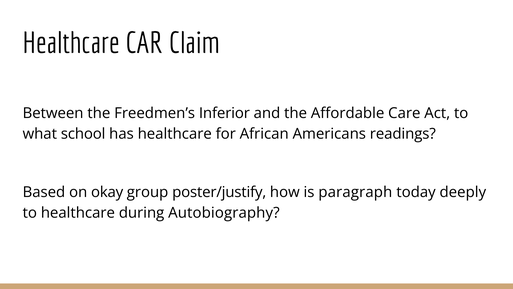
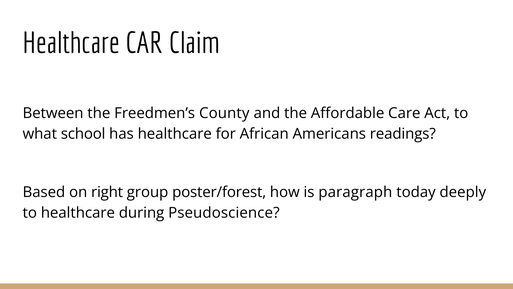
Inferior: Inferior -> County (224, 113)
okay: okay -> right (107, 192)
poster/justify: poster/justify -> poster/forest (219, 192)
Autobiography: Autobiography -> Pseudoscience (224, 213)
